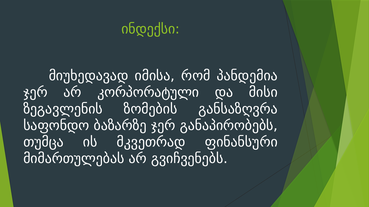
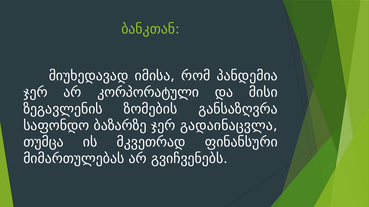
ინდექსი: ინდექსი -> ბანკთან (151, 29)
განაპირობებს: განაპირობებს -> გადაინაცვლა (229, 126)
